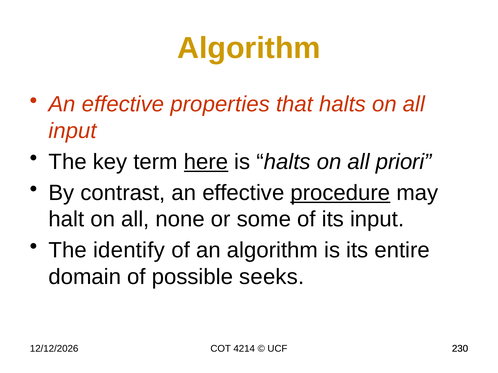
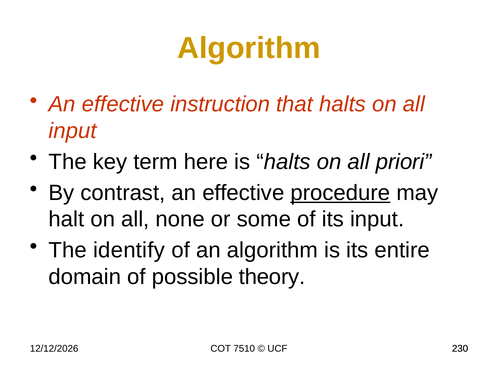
properties: properties -> instruction (220, 104)
here underline: present -> none (206, 162)
seeks: seeks -> theory (272, 277)
4214: 4214 -> 7510 (244, 349)
